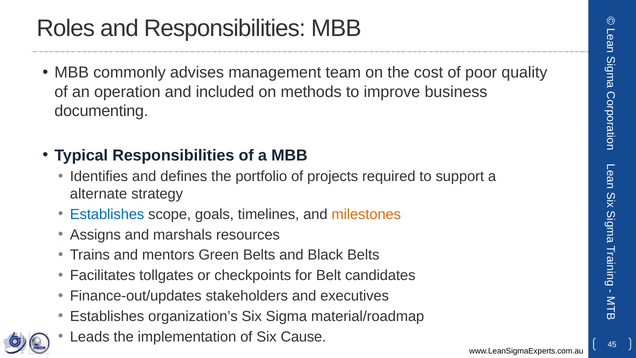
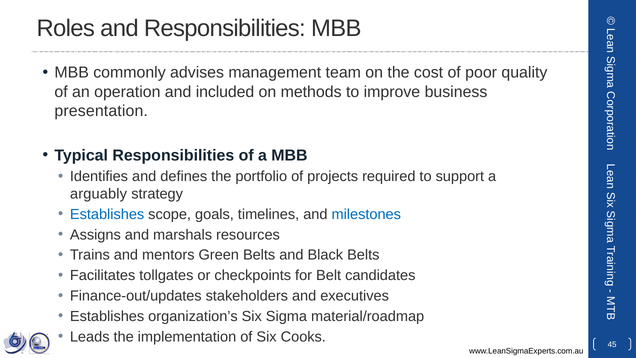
documenting: documenting -> presentation (101, 111)
alternate: alternate -> arguably (99, 194)
milestones colour: orange -> blue (366, 214)
Cause: Cause -> Cooks (303, 337)
